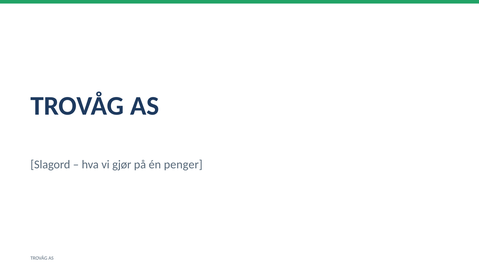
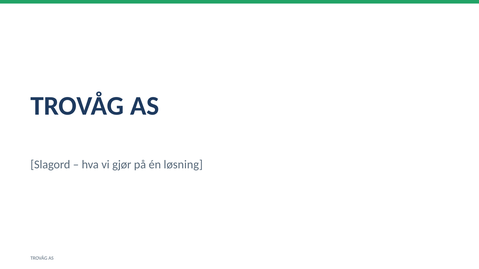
penger: penger -> løsning (183, 165)
